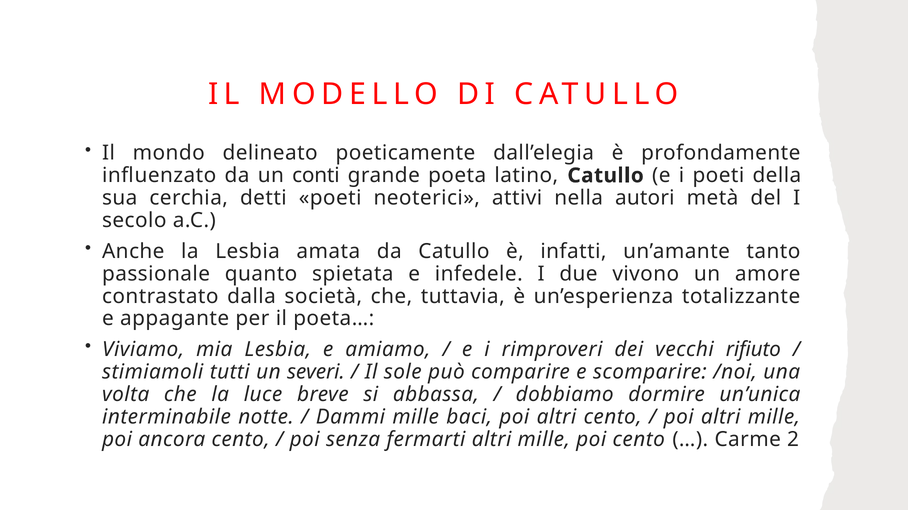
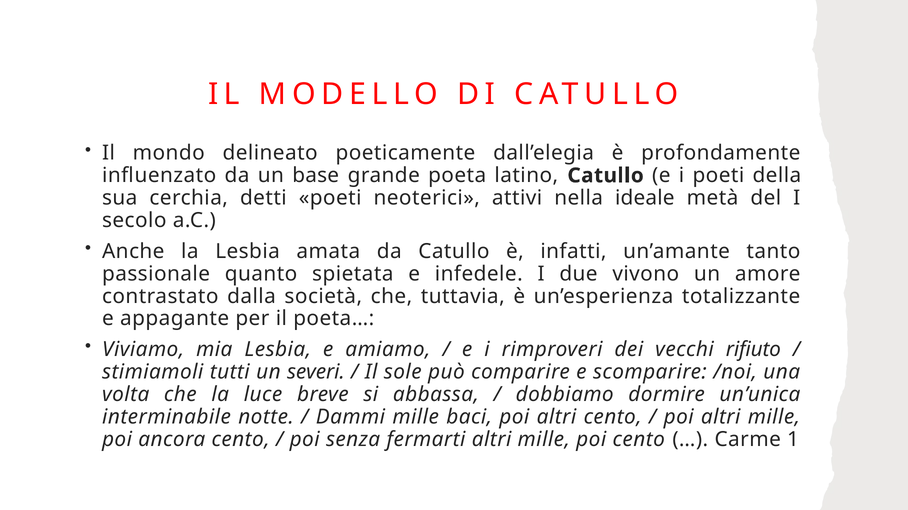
conti: conti -> base (316, 176)
autori: autori -> ideale (645, 198)
2: 2 -> 1 (793, 440)
